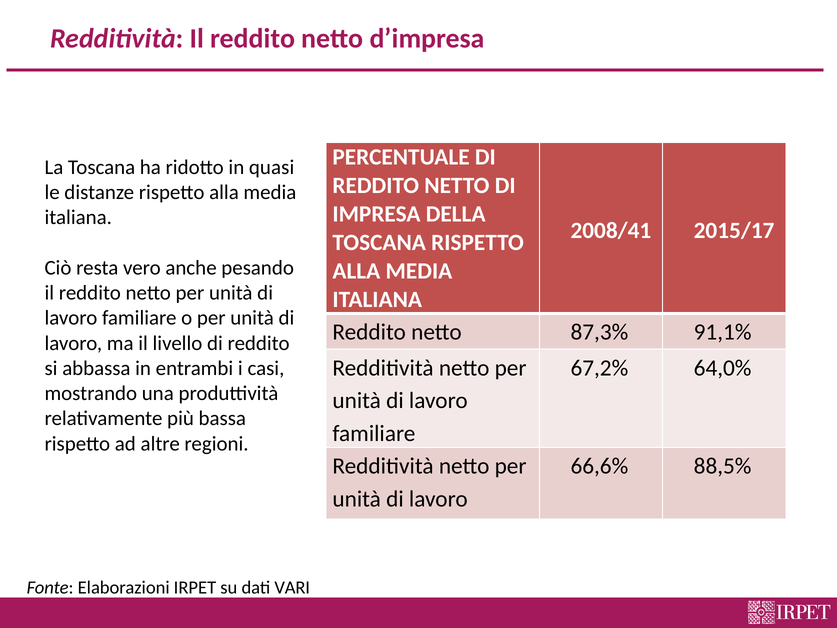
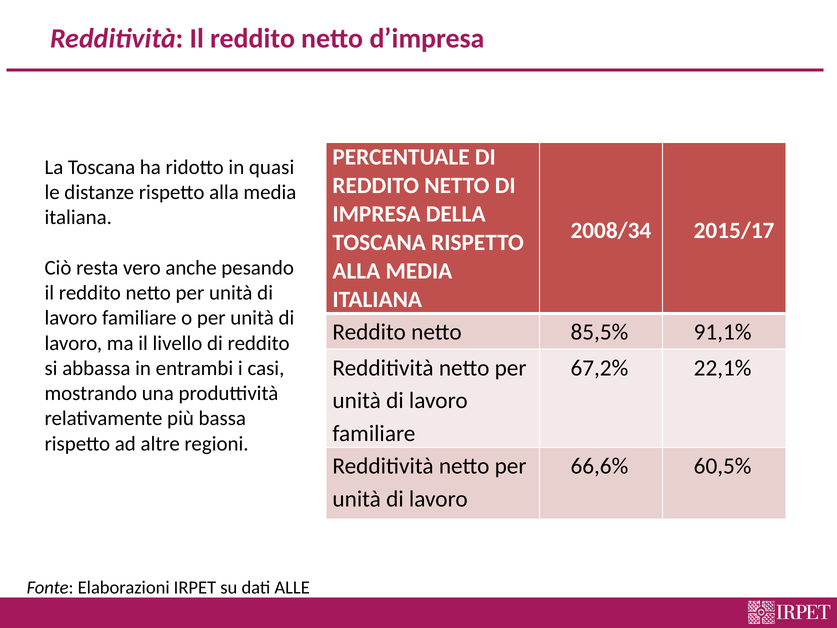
2008/41: 2008/41 -> 2008/34 (611, 230)
87,3%: 87,3% -> 85,5% (599, 332)
64,0%: 64,0% -> 22,1% (723, 368)
88,5%: 88,5% -> 60,5% (723, 466)
VARI: VARI -> ALLE (292, 588)
